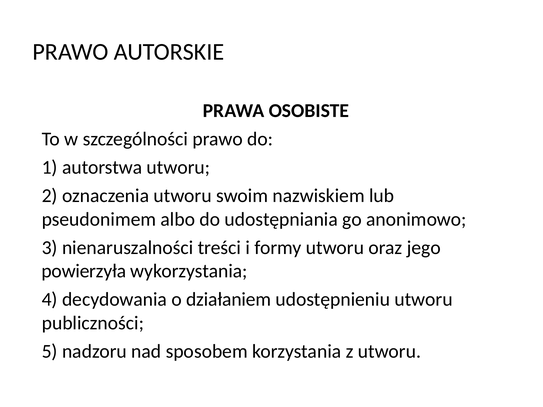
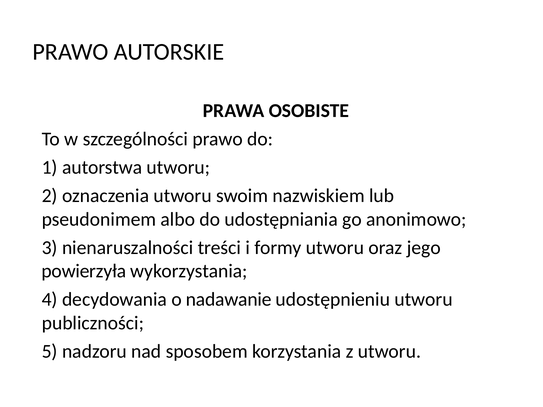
działaniem: działaniem -> nadawanie (229, 300)
